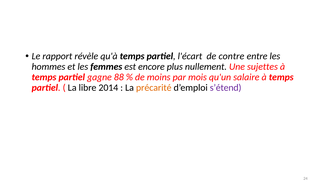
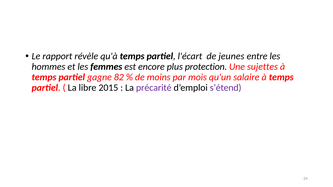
contre: contre -> jeunes (231, 56)
nullement: nullement -> protection (206, 67)
88: 88 -> 82 (119, 77)
2014: 2014 -> 2015 (108, 88)
précarité colour: orange -> purple (154, 88)
